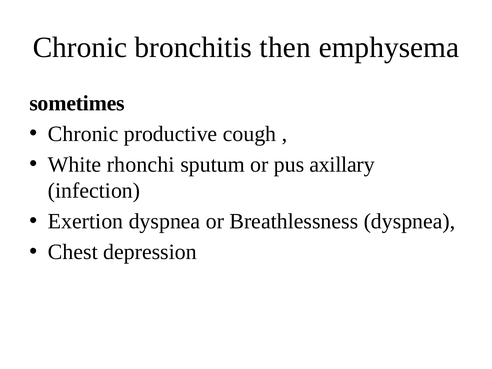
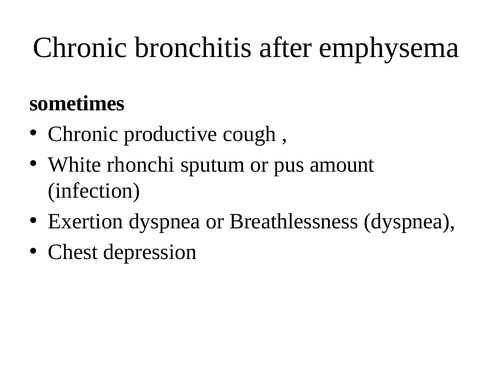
then: then -> after (286, 48)
axillary: axillary -> amount (342, 164)
